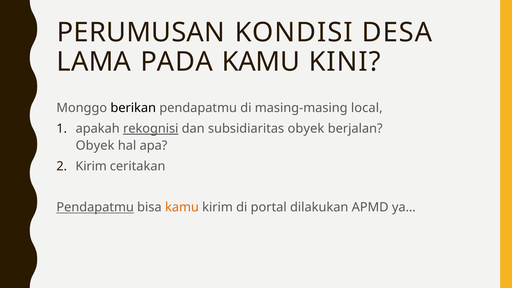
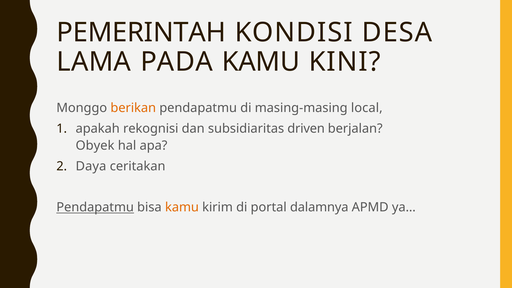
PERUMUSAN: PERUMUSAN -> PEMERINTAH (141, 32)
berikan colour: black -> orange (133, 108)
rekognisi underline: present -> none (151, 129)
subsidiaritas obyek: obyek -> driven (306, 129)
Kirim: Kirim -> Daya (91, 166)
dilakukan: dilakukan -> dalamnya (319, 207)
